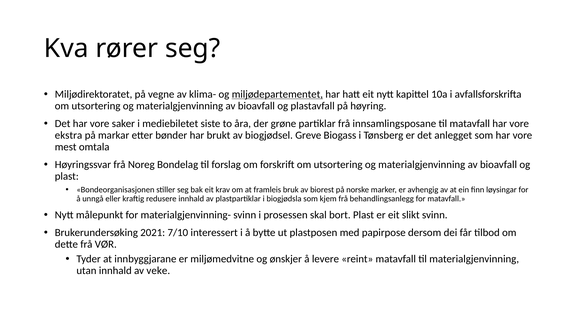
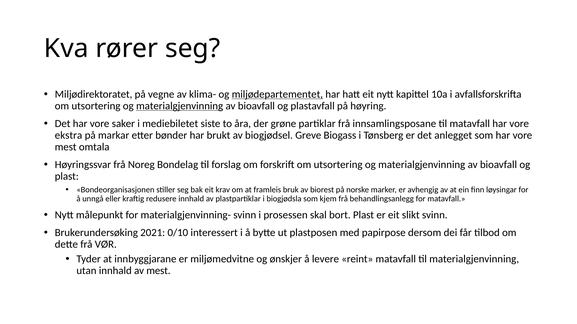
materialgjenvinning underline: none -> present (180, 106)
7/10: 7/10 -> 0/10 (178, 233)
av veke: veke -> mest (158, 271)
